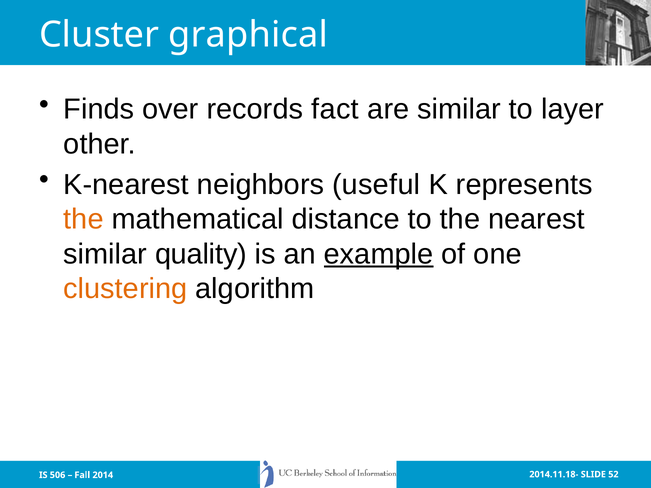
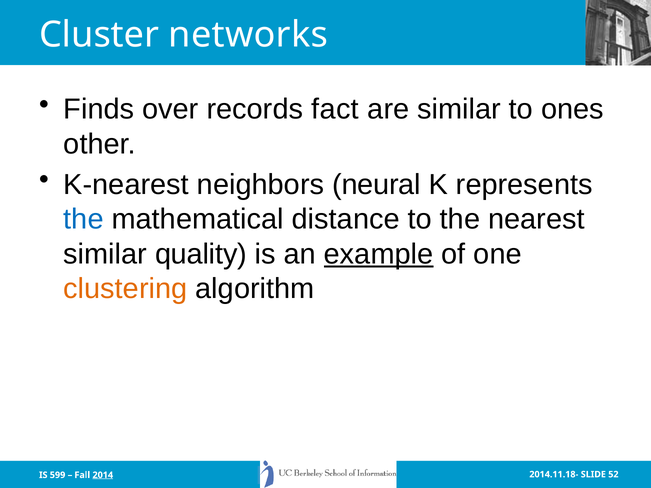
graphical: graphical -> networks (248, 35)
layer: layer -> ones (572, 109)
useful: useful -> neural (376, 185)
the colour: orange -> blue (84, 219)
506: 506 -> 599 (58, 475)
2014 underline: none -> present (103, 475)
